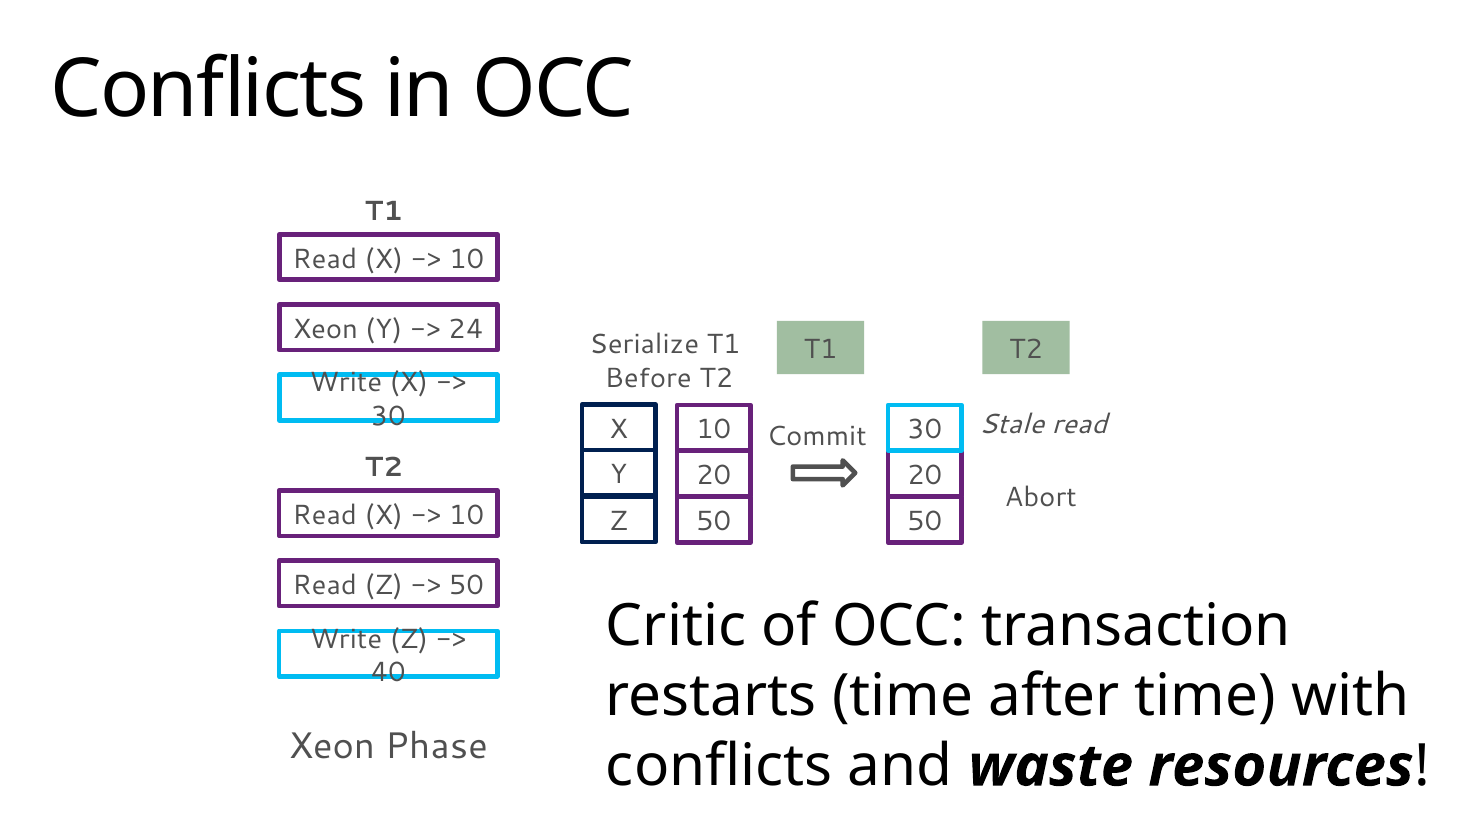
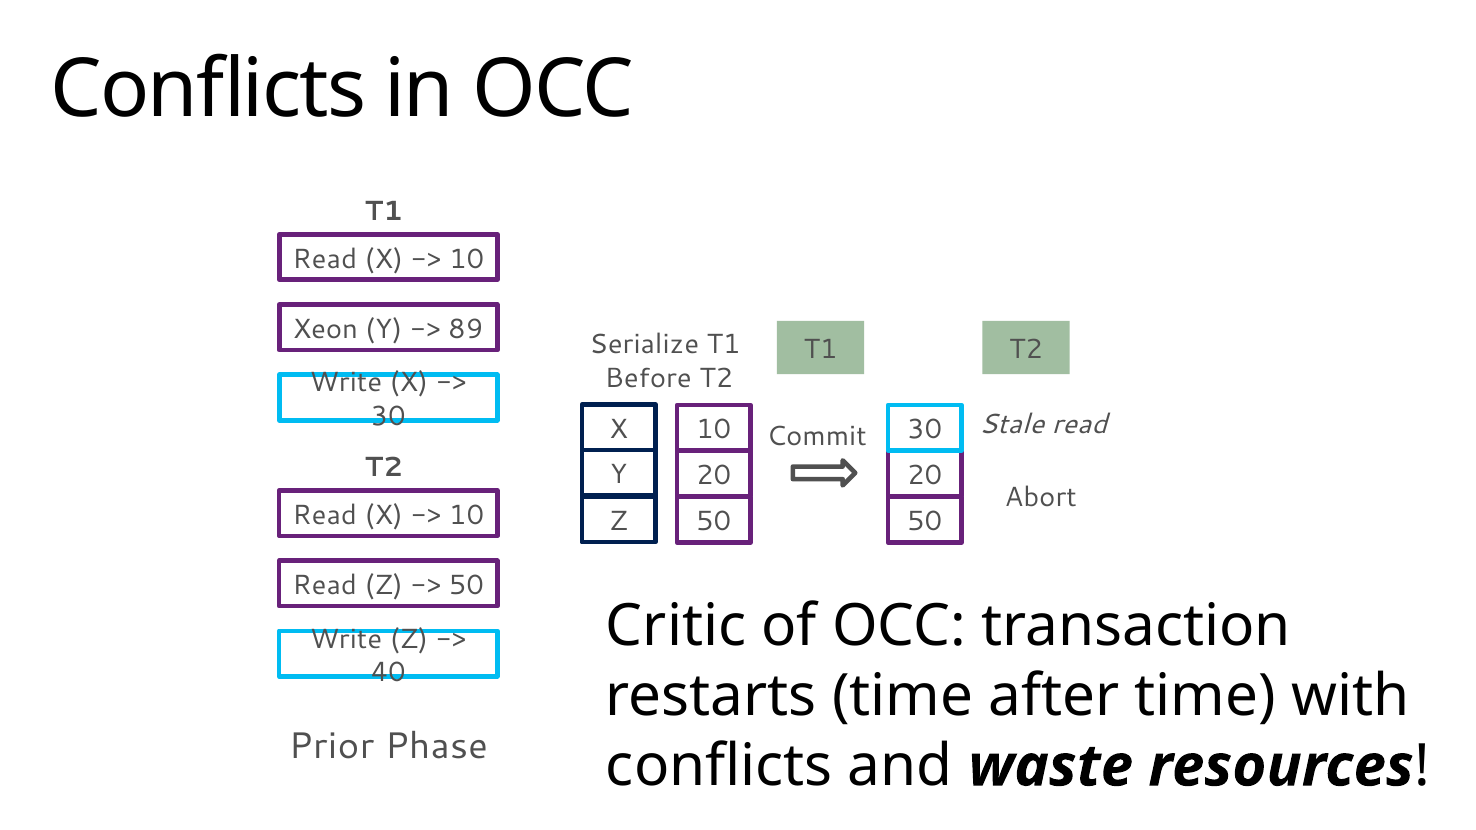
24: 24 -> 89 (466, 329)
Xeon: Xeon -> Prior (332, 747)
